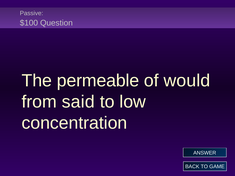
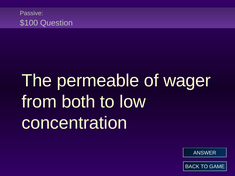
would: would -> wager (187, 81)
said: said -> both (78, 102)
